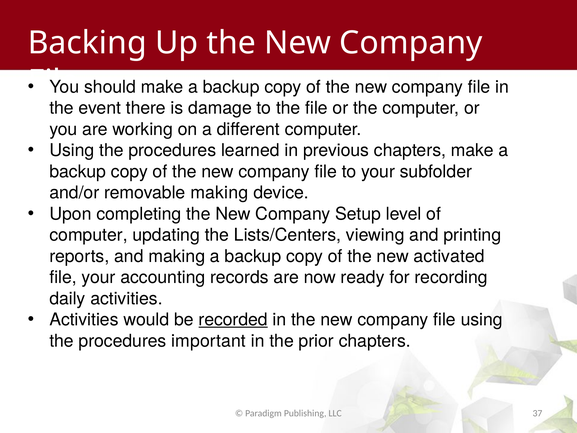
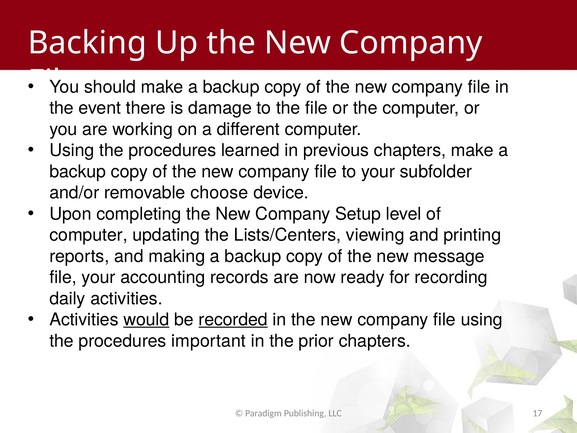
removable making: making -> choose (219, 193)
activated: activated -> message (449, 256)
would underline: none -> present (146, 320)
37: 37 -> 17 (538, 413)
